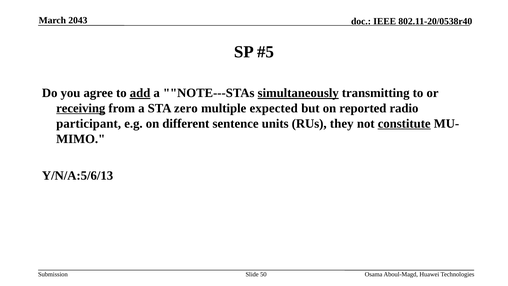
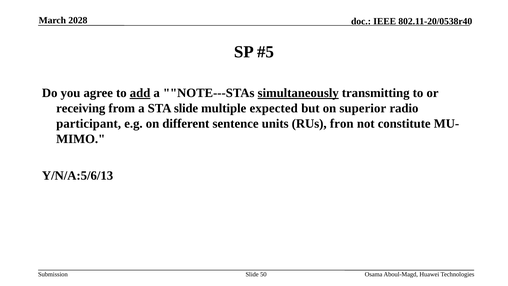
2043: 2043 -> 2028 (78, 20)
receiving underline: present -> none (81, 108)
STA zero: zero -> slide (186, 108)
reported: reported -> superior (363, 108)
they: they -> fron (342, 123)
constitute underline: present -> none (404, 123)
